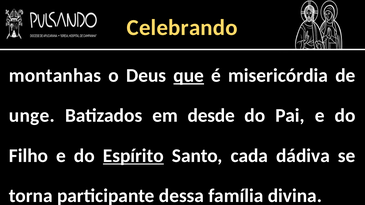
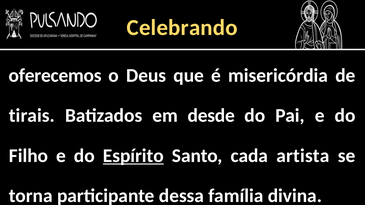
montanhas: montanhas -> oferecemos (55, 76)
que underline: present -> none (189, 76)
unge: unge -> tirais (32, 116)
dádiva: dádiva -> artista (303, 156)
